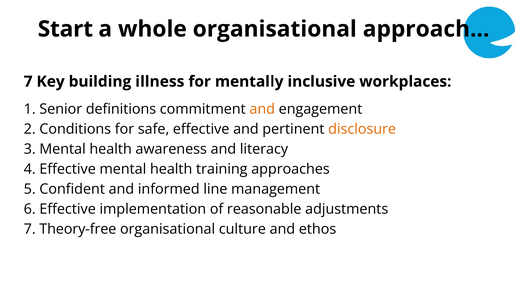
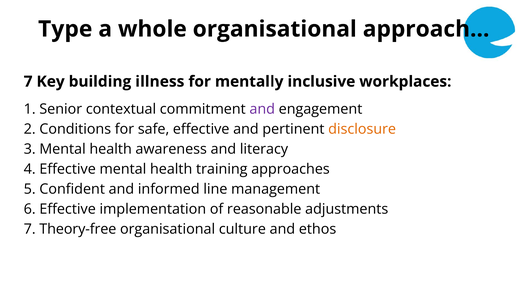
Start: Start -> Type (65, 29)
definitions: definitions -> contextual (121, 109)
and colour: orange -> purple (262, 109)
